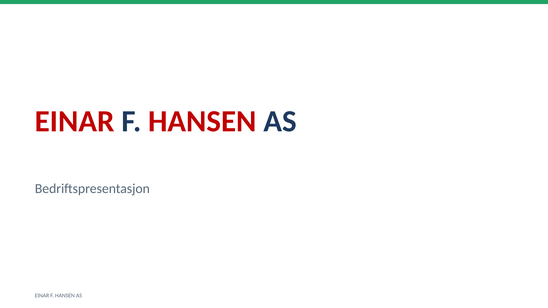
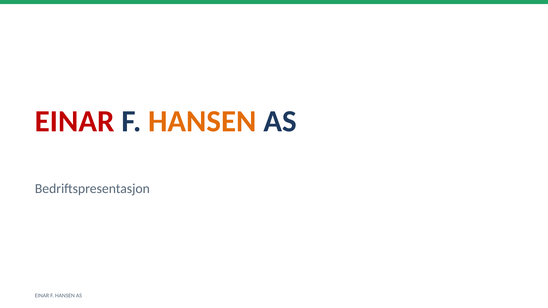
HANSEN colour: red -> orange (202, 122)
